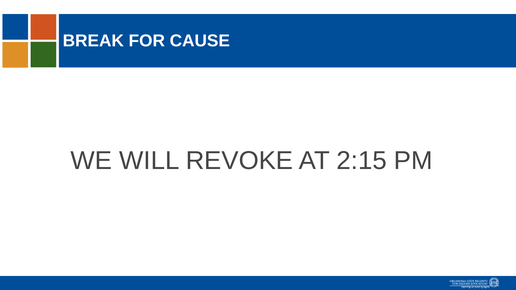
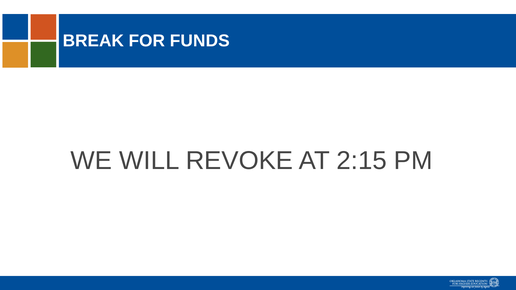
CAUSE: CAUSE -> FUNDS (200, 41)
